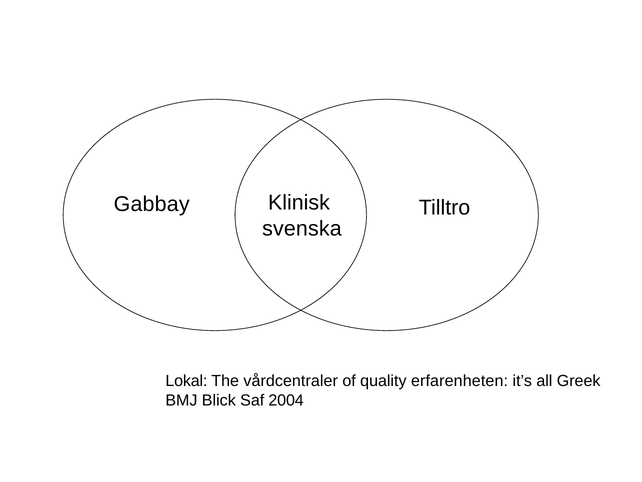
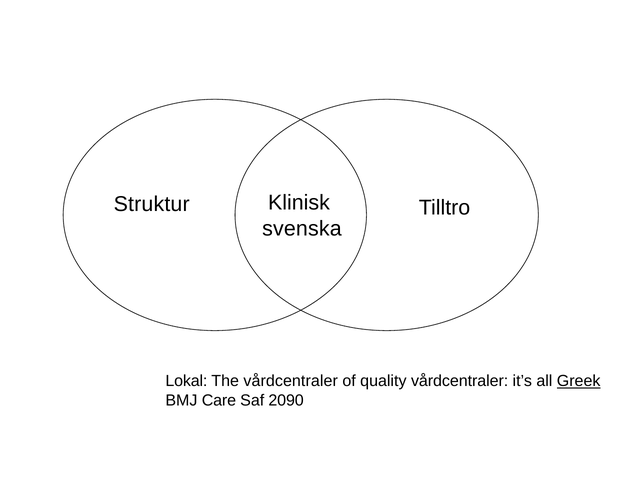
Gabbay: Gabbay -> Struktur (152, 204)
quality erfarenheten: erfarenheten -> vårdcentraler (460, 381)
Greek underline: none -> present (579, 381)
Blick: Blick -> Care (219, 400)
2004: 2004 -> 2090 (286, 400)
